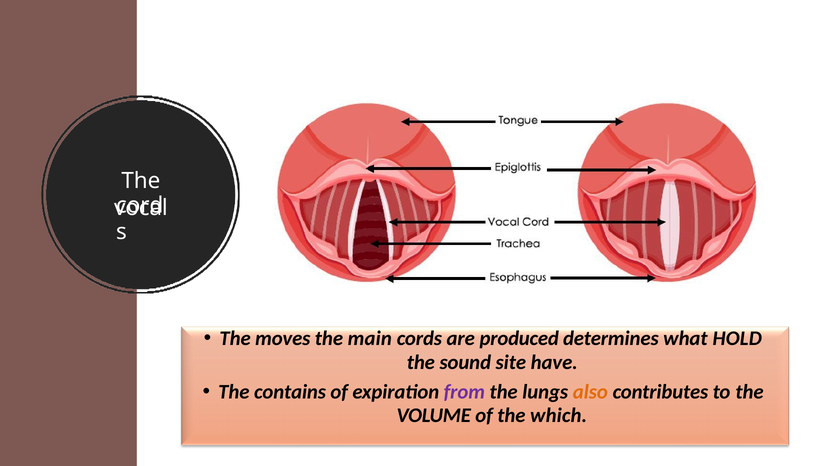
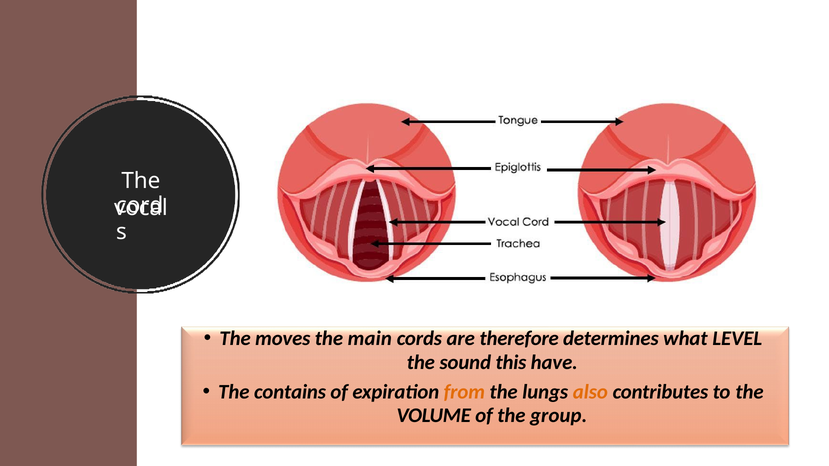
produced: produced -> therefore (519, 339)
HOLD: HOLD -> LEVEL (737, 339)
site: site -> this (511, 362)
from colour: purple -> orange (464, 392)
which: which -> group (559, 416)
